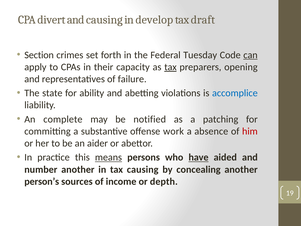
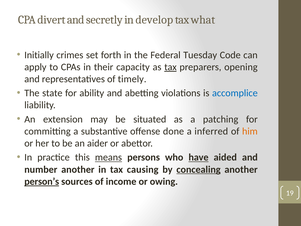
and causing: causing -> secretly (104, 20)
draft: draft -> what (203, 20)
Section: Section -> Initially (39, 55)
can underline: present -> none (250, 55)
failure: failure -> timely (132, 79)
complete: complete -> extension (63, 119)
notified: notified -> situated (150, 119)
work: work -> done (174, 131)
absence: absence -> inferred (211, 131)
him colour: red -> orange (250, 131)
concealing underline: none -> present (199, 169)
person’s underline: none -> present (42, 181)
depth: depth -> owing (164, 181)
